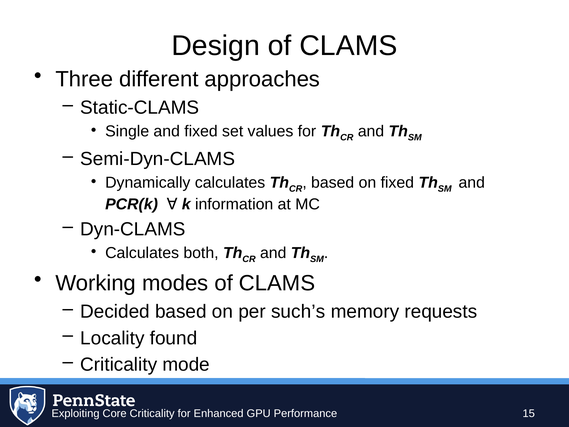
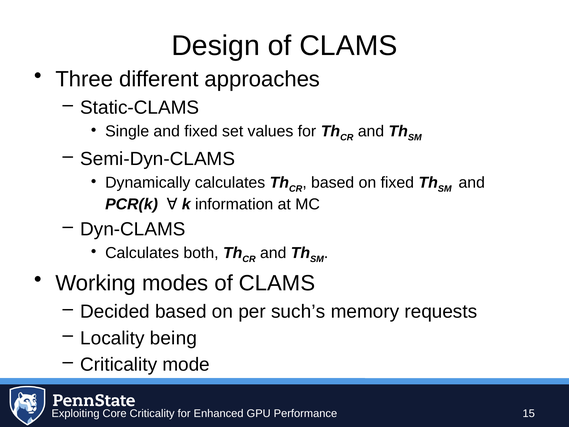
found: found -> being (173, 338)
